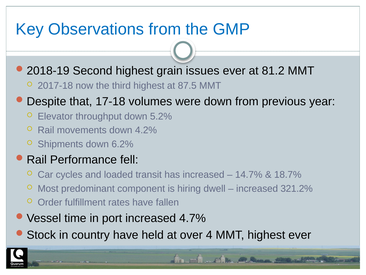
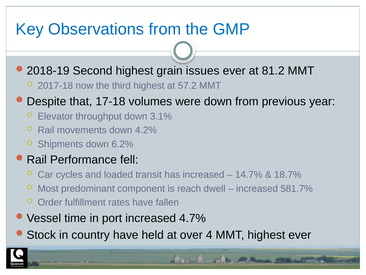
87.5: 87.5 -> 57.2 (187, 86)
5.2%: 5.2% -> 3.1% (161, 116)
hiring: hiring -> reach (189, 188)
321.2%: 321.2% -> 581.7% (297, 188)
